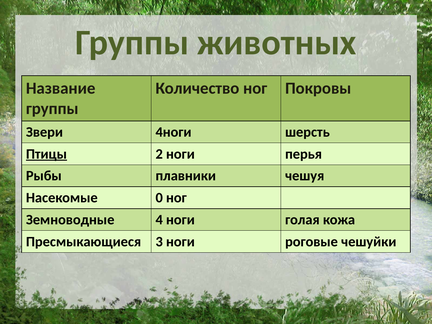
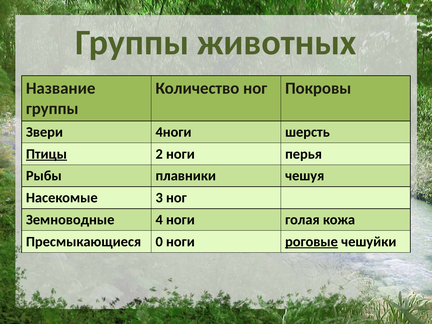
0: 0 -> 3 (159, 198)
3: 3 -> 0 (159, 242)
роговые underline: none -> present (312, 242)
